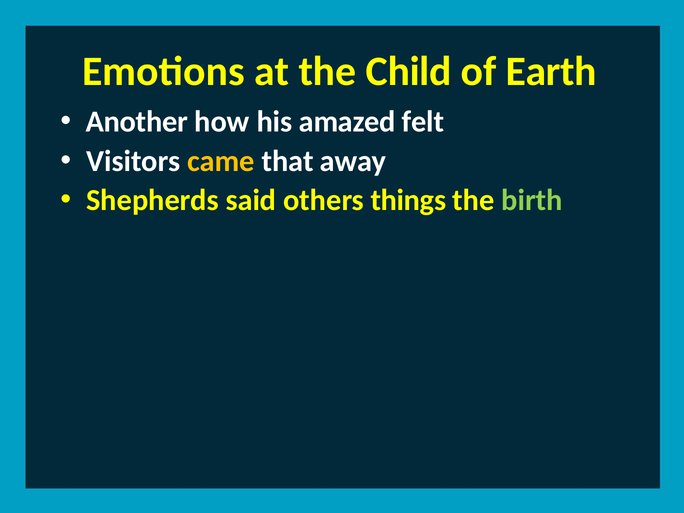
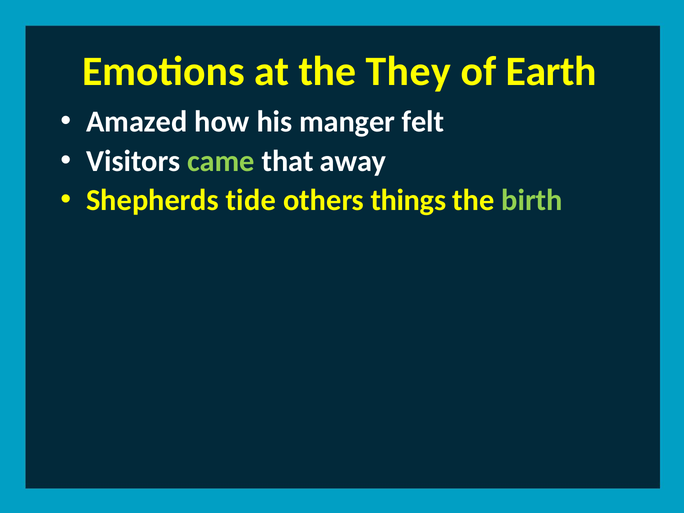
Child: Child -> They (408, 72)
Another: Another -> Amazed (137, 122)
amazed: amazed -> manger (347, 122)
came colour: yellow -> light green (221, 161)
said: said -> tide (251, 200)
